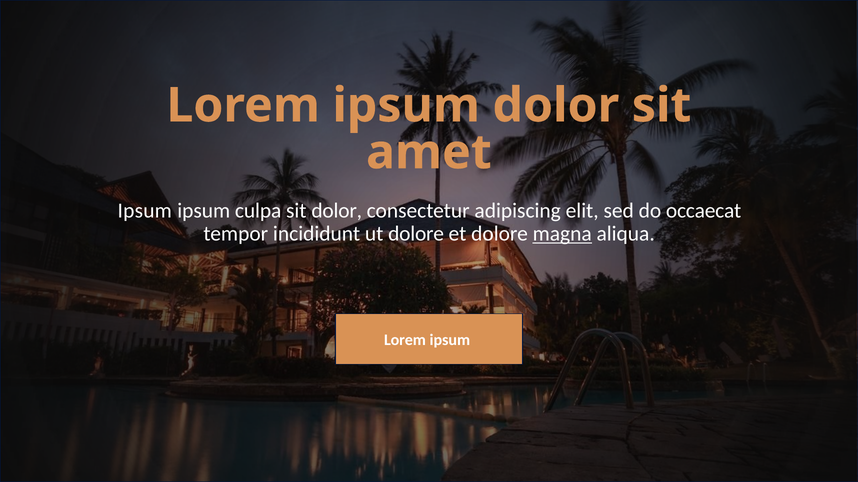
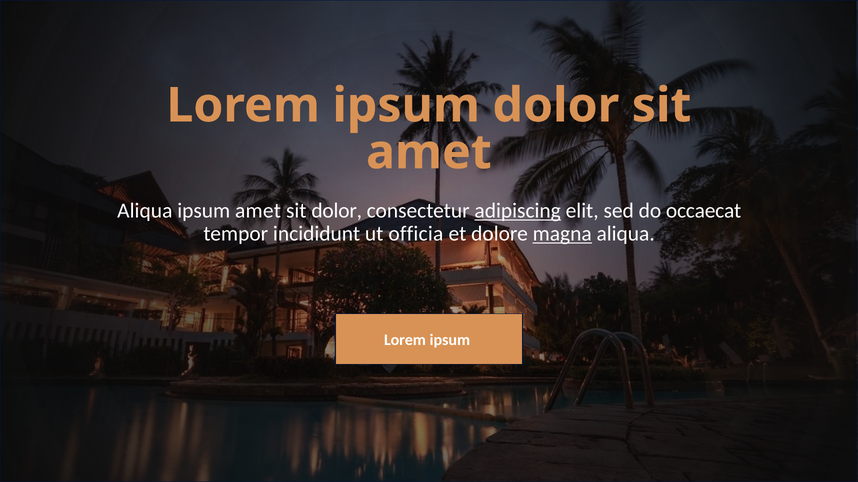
Ipsum: Ipsum -> Aliqua (145, 211)
ipsum culpa: culpa -> amet (258, 211)
adipiscing underline: none -> present (518, 211)
ut dolore: dolore -> officia (416, 234)
